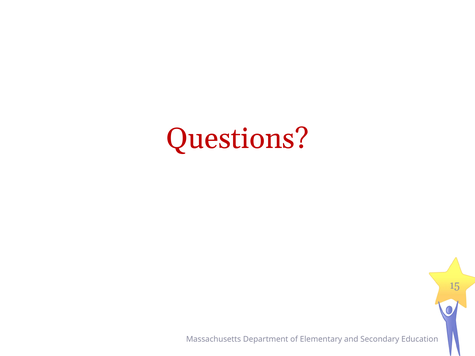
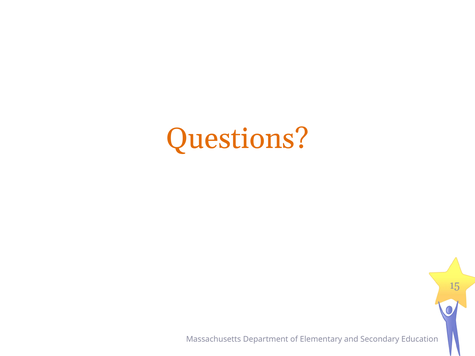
Questions colour: red -> orange (237, 139)
